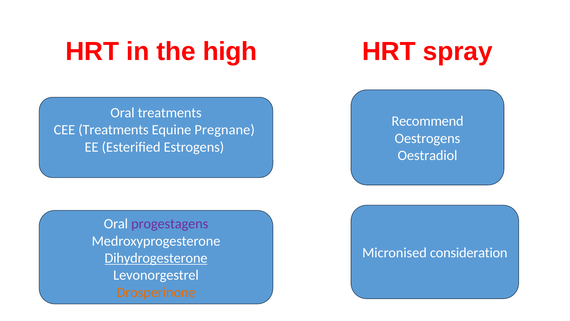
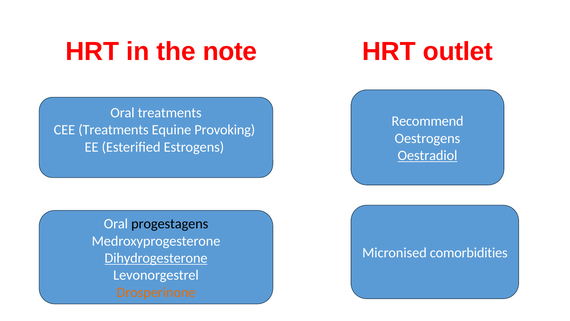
high: high -> note (230, 51)
spray: spray -> outlet (458, 51)
Pregnane: Pregnane -> Provoking (225, 130)
Oestradiol underline: none -> present (427, 155)
progestagens colour: purple -> black (170, 224)
consideration: consideration -> comorbidities (469, 253)
